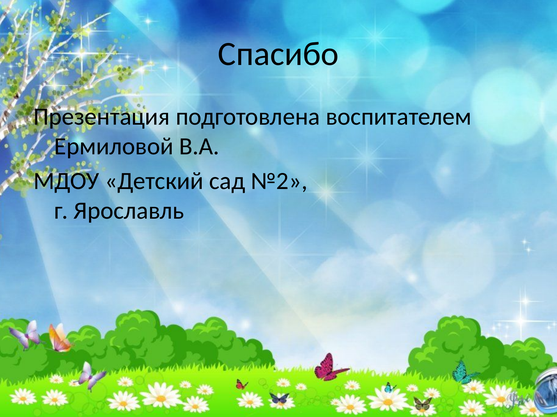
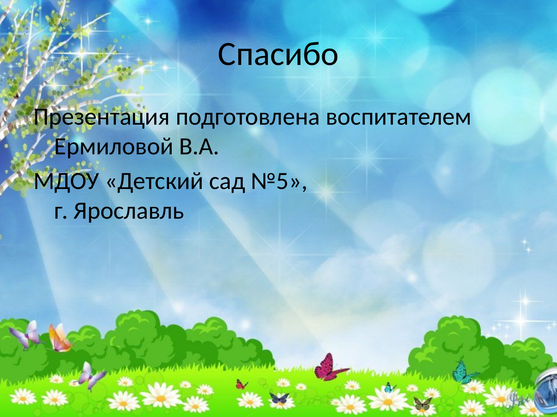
№2: №2 -> №5 (279, 181)
